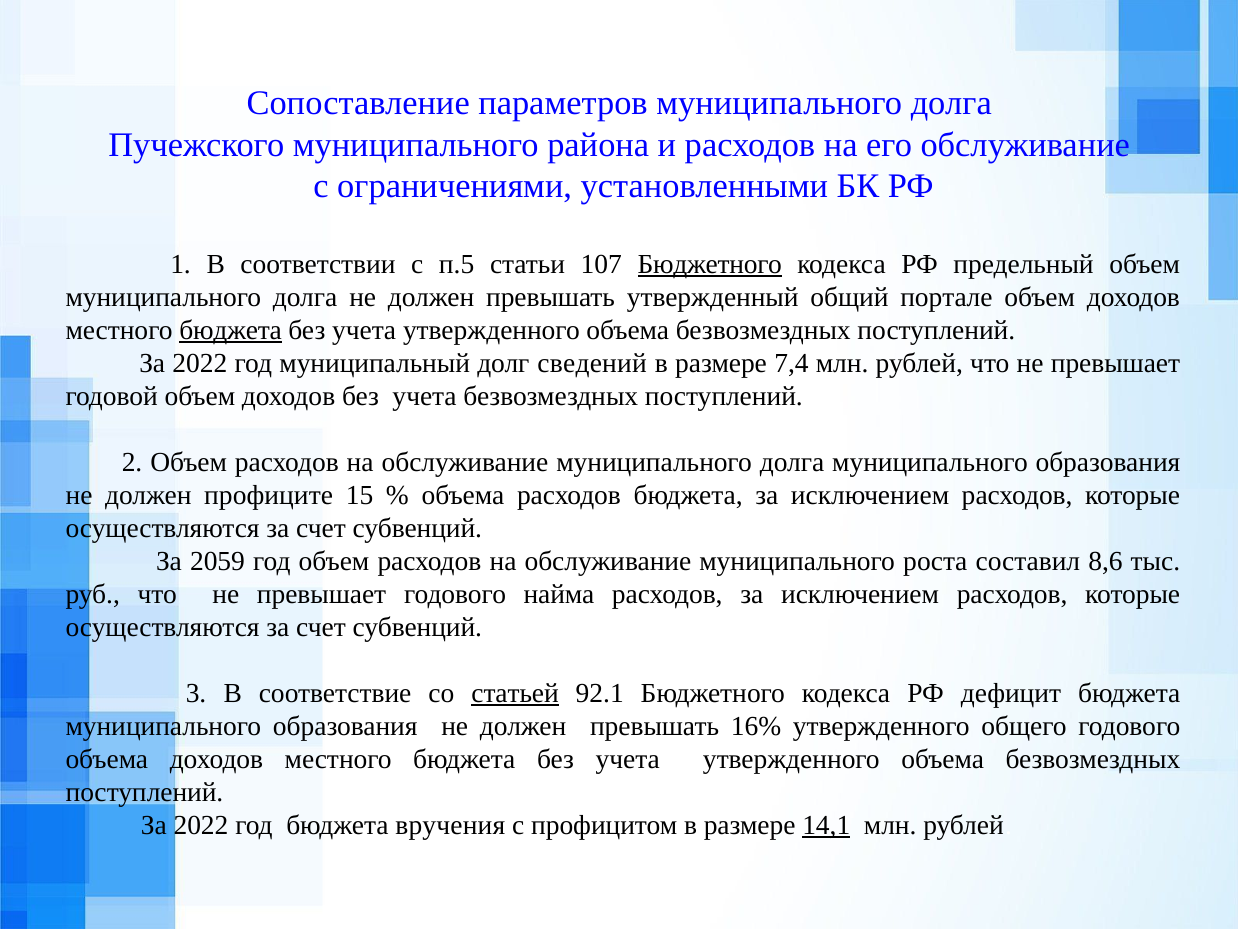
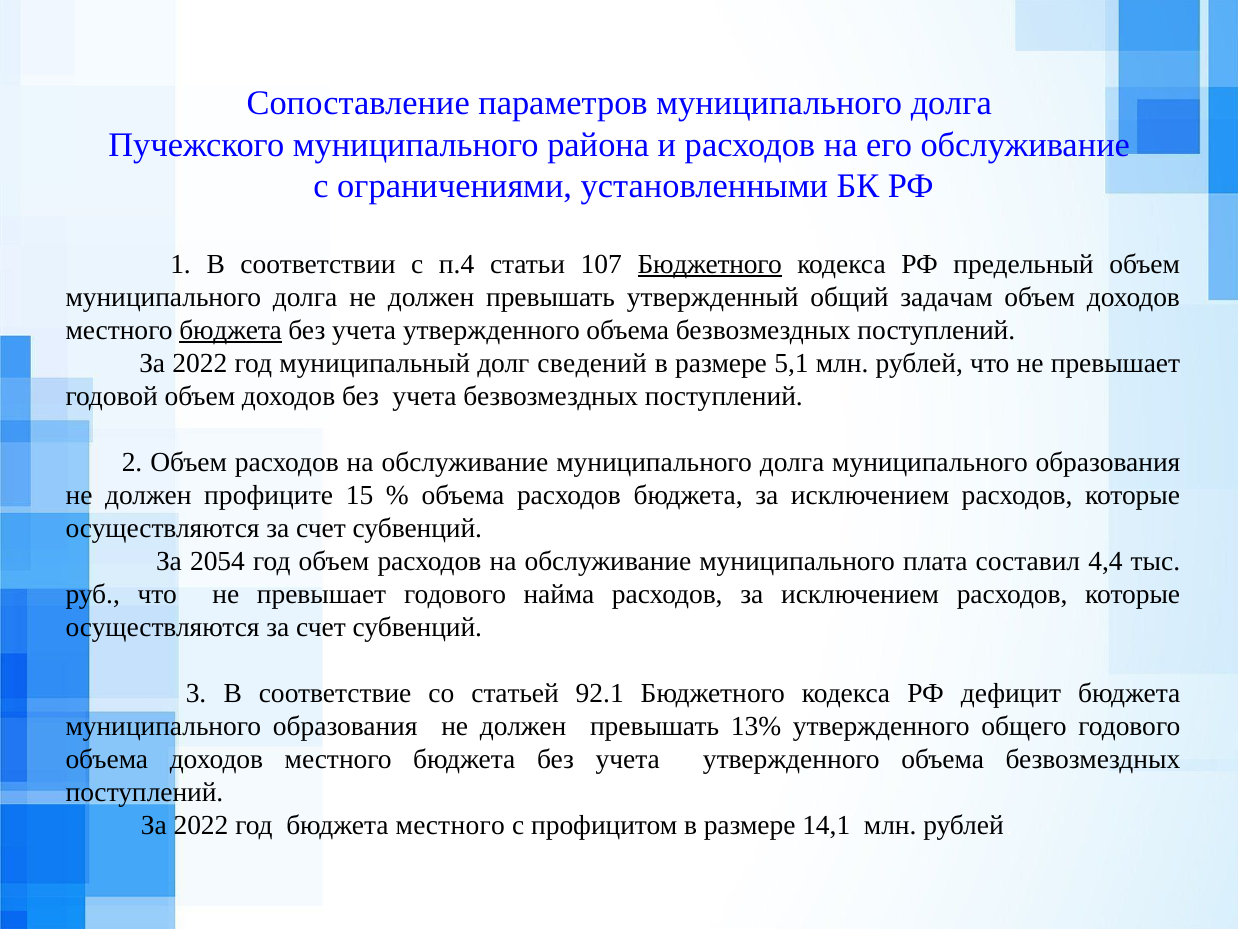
п.5: п.5 -> п.4 (457, 264)
портале: портале -> задачам (946, 297)
7,4: 7,4 -> 5,1 (791, 363)
2059: 2059 -> 2054 (218, 561)
роста: роста -> плата (935, 561)
8,6: 8,6 -> 4,4 (1106, 561)
статьей underline: present -> none (515, 693)
16%: 16% -> 13% (756, 726)
бюджета вручения: вручения -> местного (450, 825)
14,1 underline: present -> none (826, 825)
